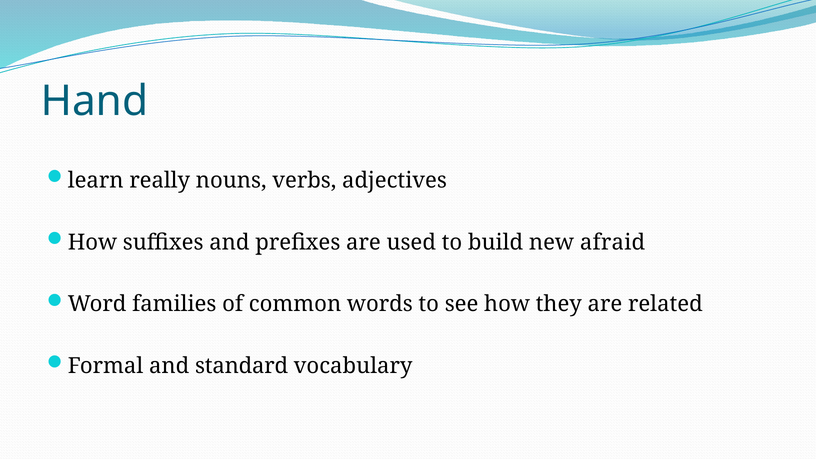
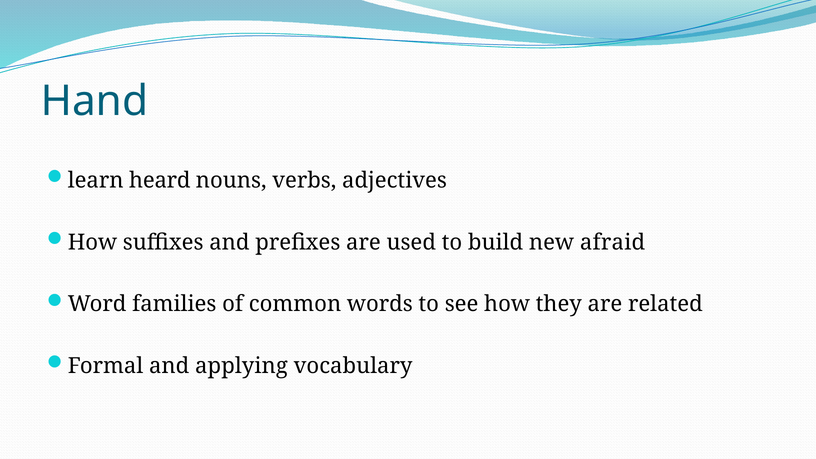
really: really -> heard (160, 180)
standard: standard -> applying (241, 366)
